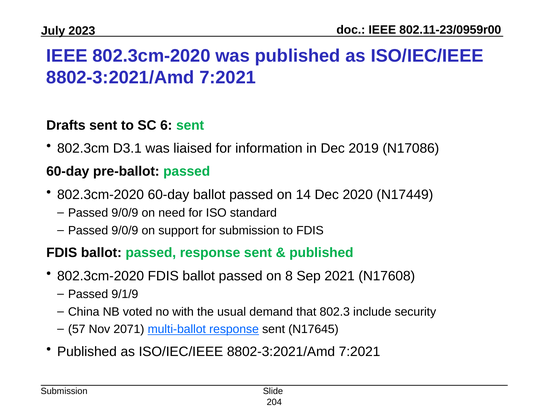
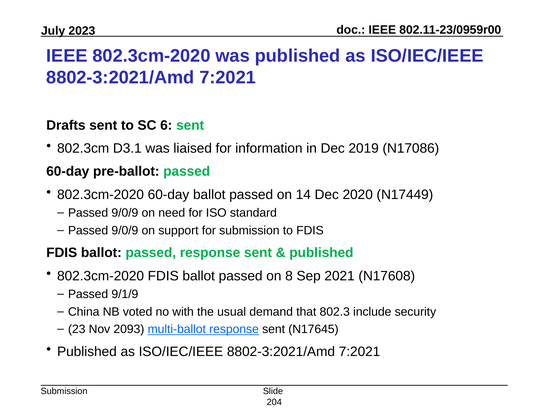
57: 57 -> 23 (77, 329)
2071: 2071 -> 2093 (129, 329)
